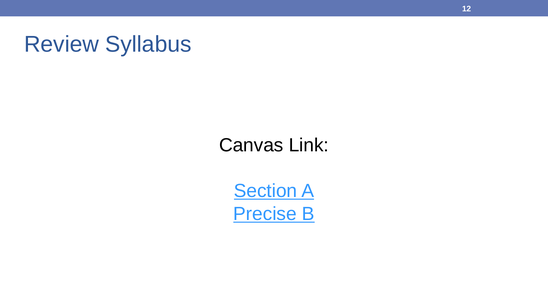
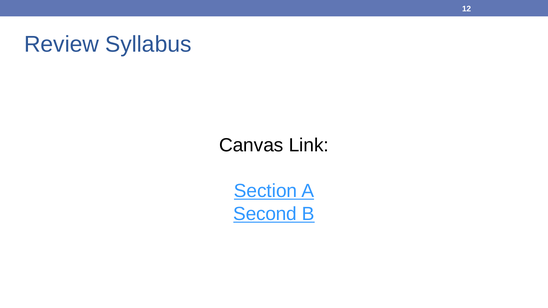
Precise: Precise -> Second (265, 214)
